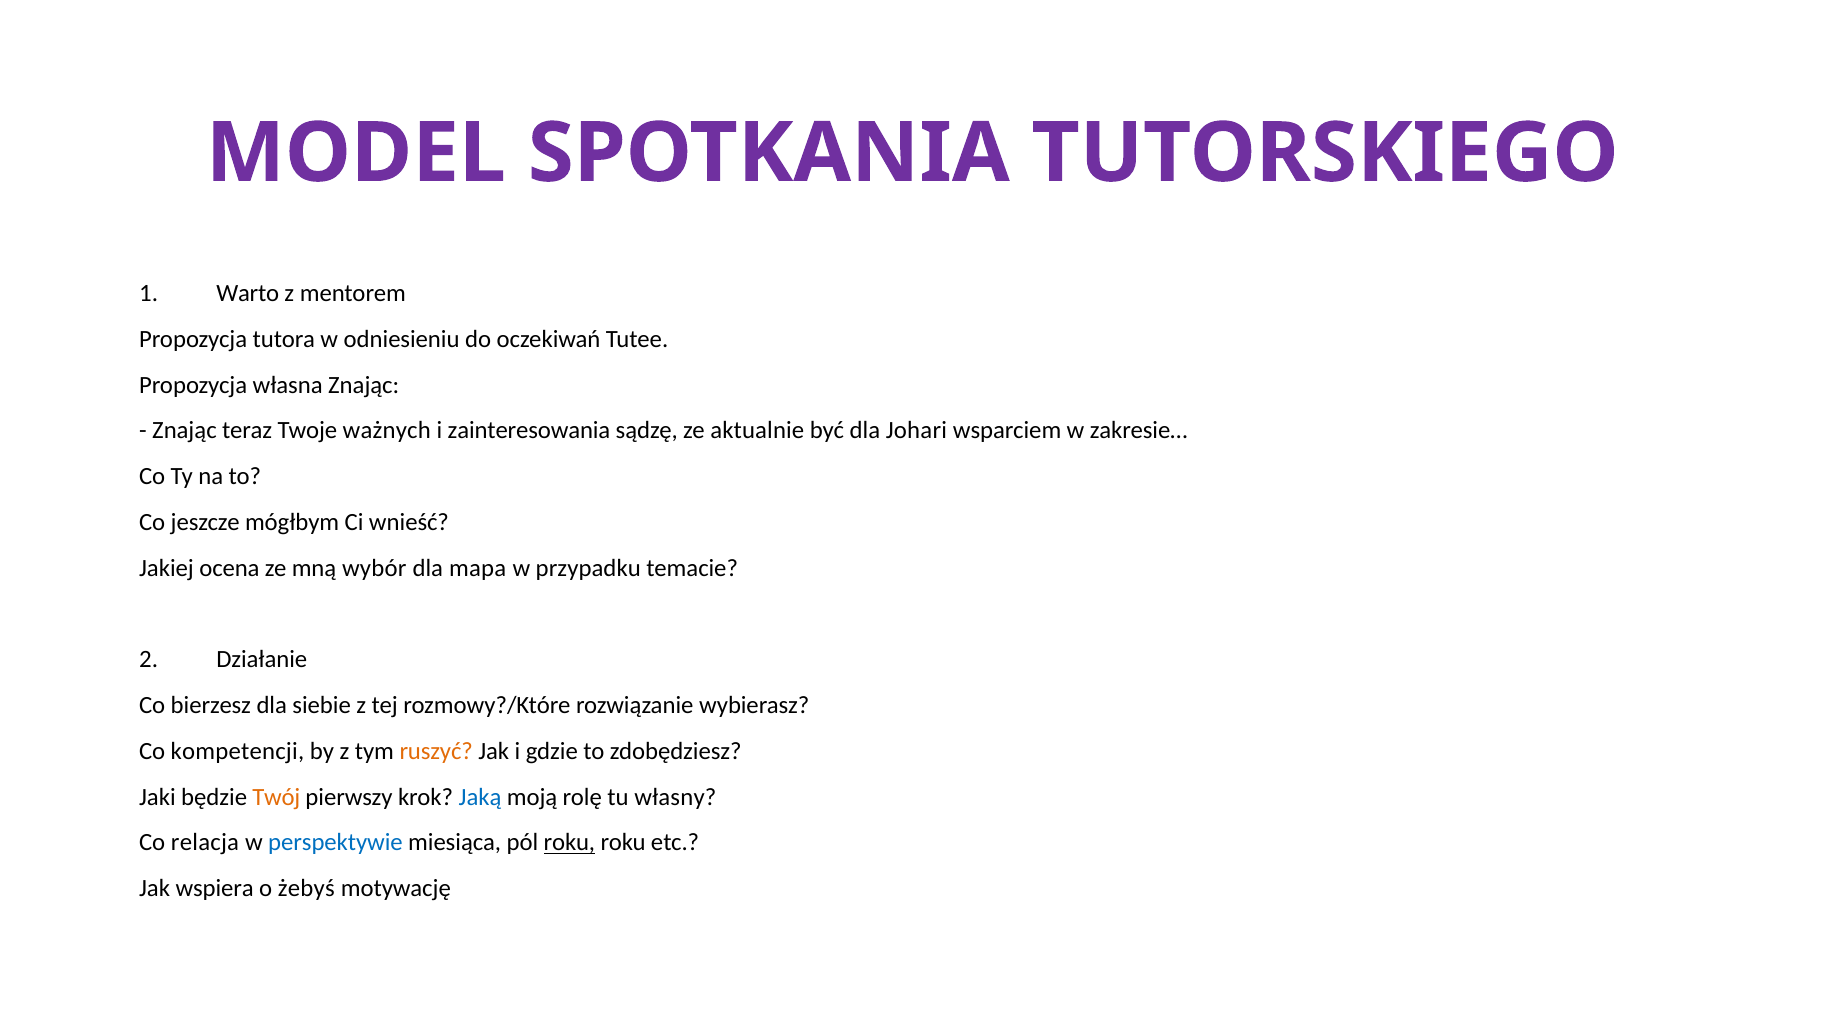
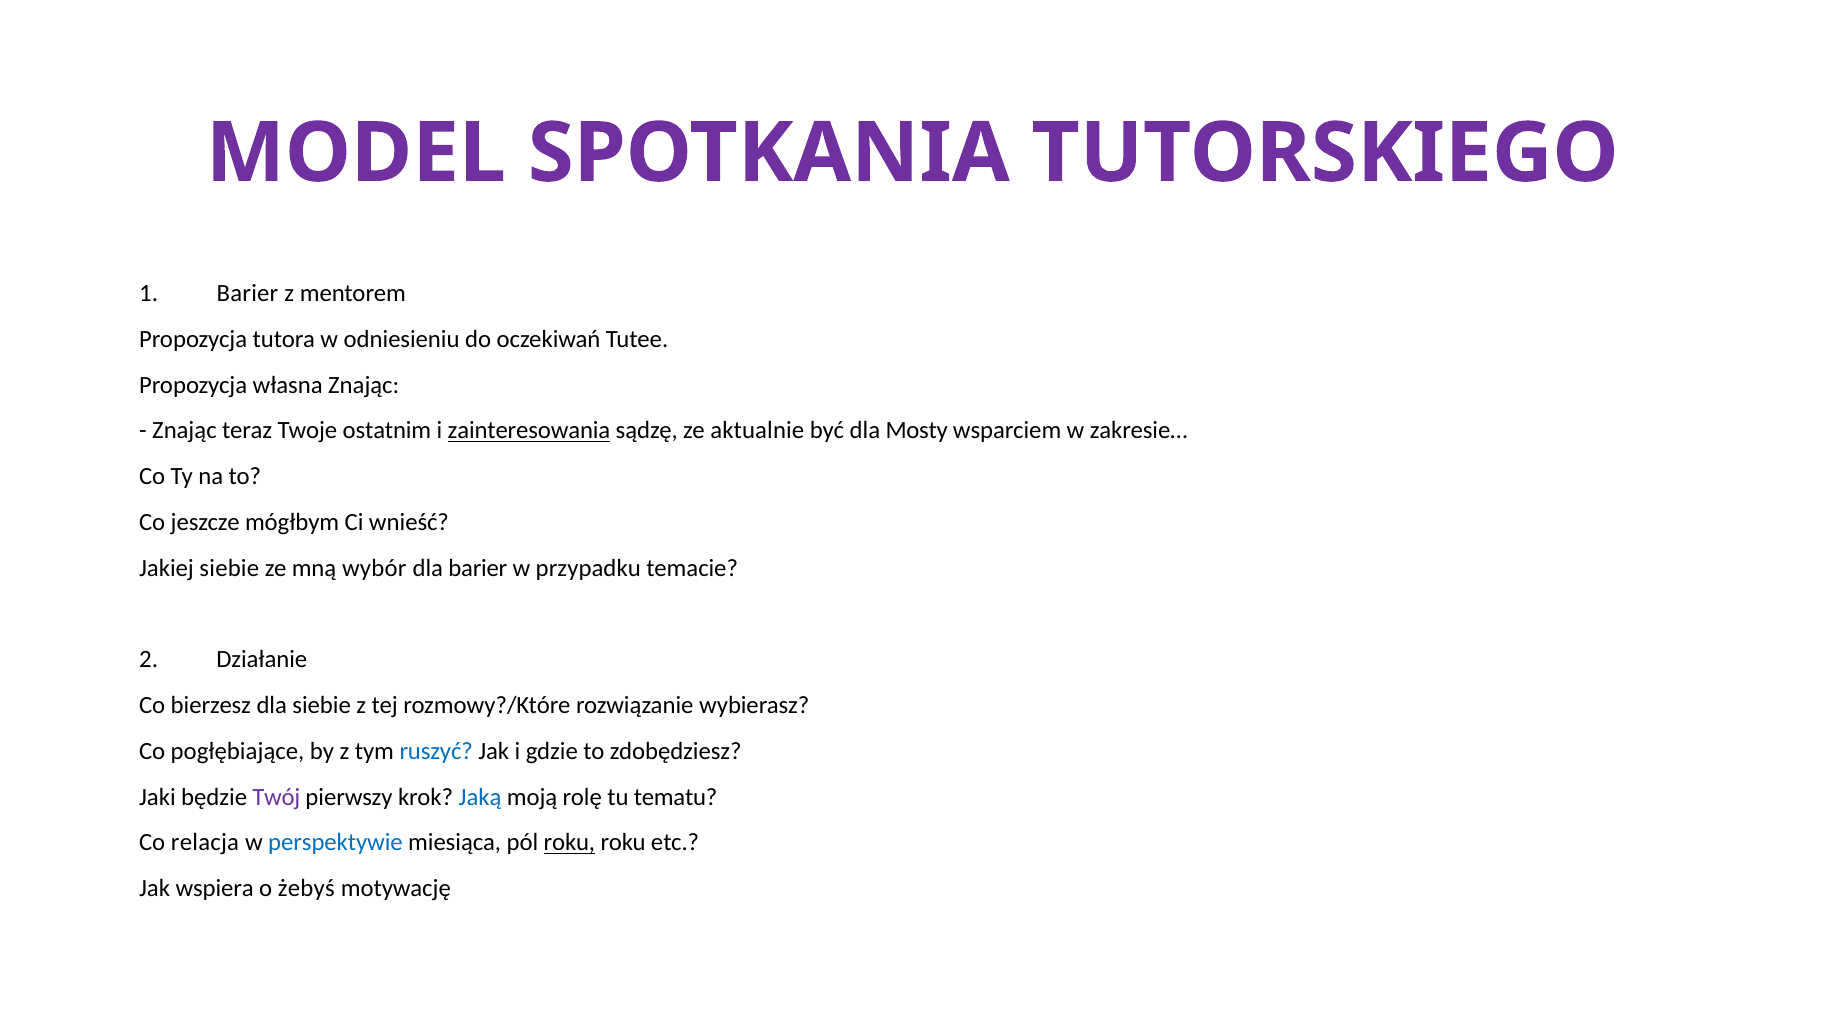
Warto: Warto -> Barier (247, 293)
ważnych: ważnych -> ostatnim (387, 431)
zainteresowania underline: none -> present (529, 431)
Johari: Johari -> Mosty (917, 431)
Jakiej ocena: ocena -> siebie (229, 568)
dla mapa: mapa -> barier (478, 568)
kompetencji: kompetencji -> pogłębiające (238, 751)
ruszyć colour: orange -> blue (436, 751)
Twój colour: orange -> purple (276, 797)
własny: własny -> tematu (676, 797)
